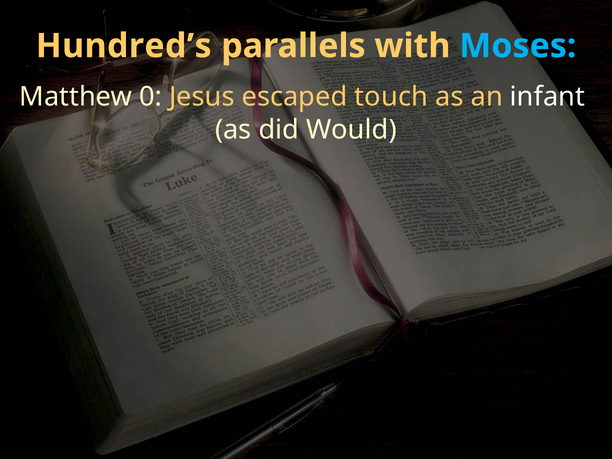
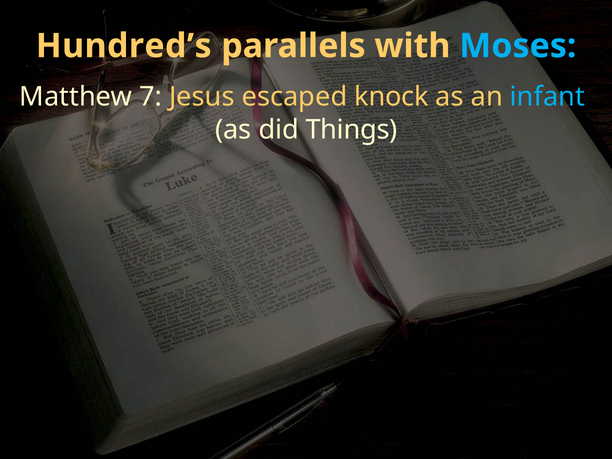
0: 0 -> 7 (151, 97)
touch: touch -> knock (391, 97)
infant colour: white -> light blue (547, 97)
Would: Would -> Things (352, 130)
